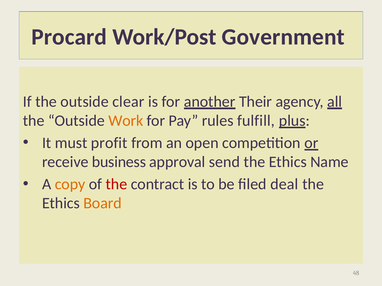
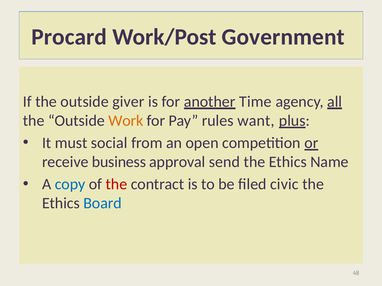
clear: clear -> giver (128, 102)
Their: Their -> Time (255, 102)
fulfill: fulfill -> want (256, 121)
profit: profit -> social (109, 143)
copy colour: orange -> blue (70, 184)
deal: deal -> civic (284, 184)
Board colour: orange -> blue (103, 204)
